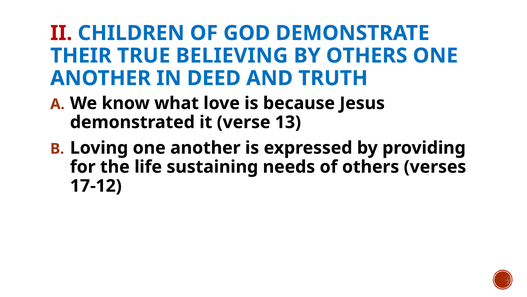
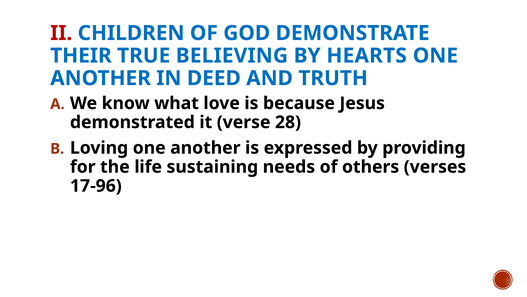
BY OTHERS: OTHERS -> HEARTS (367, 56)
13: 13 -> 28 (288, 122)
17-12: 17-12 -> 17-96 (96, 186)
